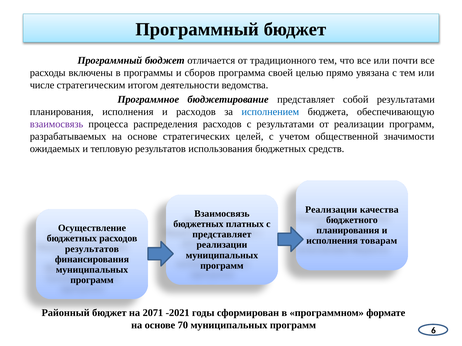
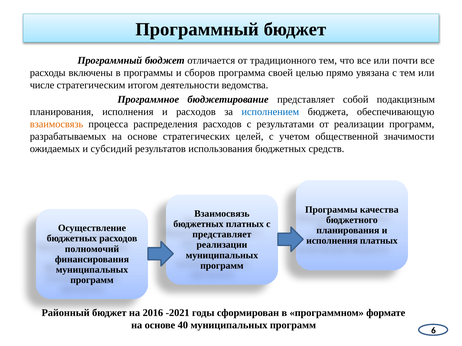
собой результатами: результатами -> подакцизным (406, 100)
взаимосвязь colour: purple -> orange (57, 124)
тепловую: тепловую -> субсидий (111, 149)
Реализации: Реализации -> Программы (331, 210)
исполнения товарам: товарам -> платных (379, 241)
результатов: результатов -> полномочий (92, 249)
2071: 2071 -> 2016 (153, 313)
70: 70 -> 40 (183, 326)
